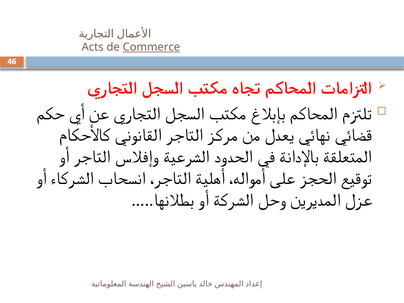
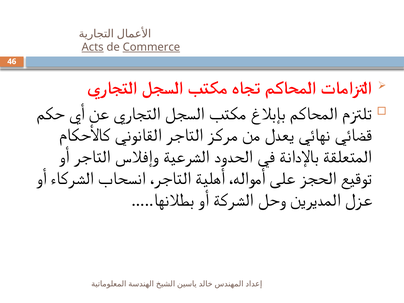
Acts underline: none -> present (93, 47)
